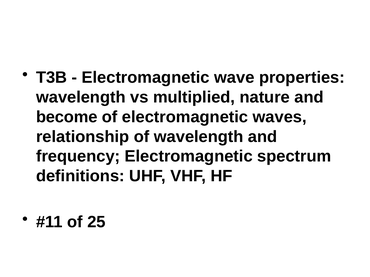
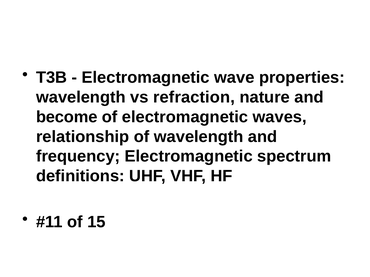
multiplied: multiplied -> refraction (194, 97)
25: 25 -> 15 (96, 222)
